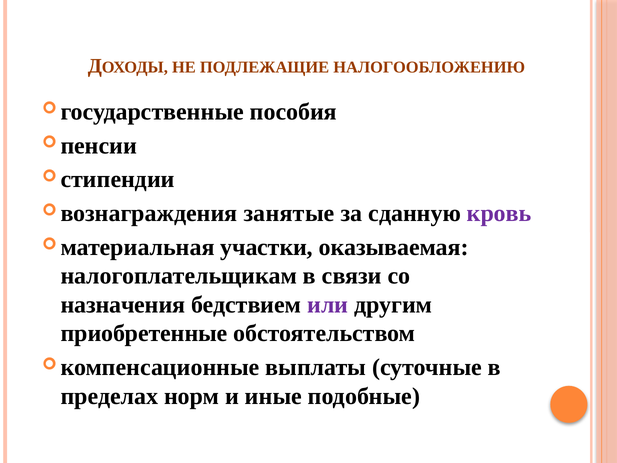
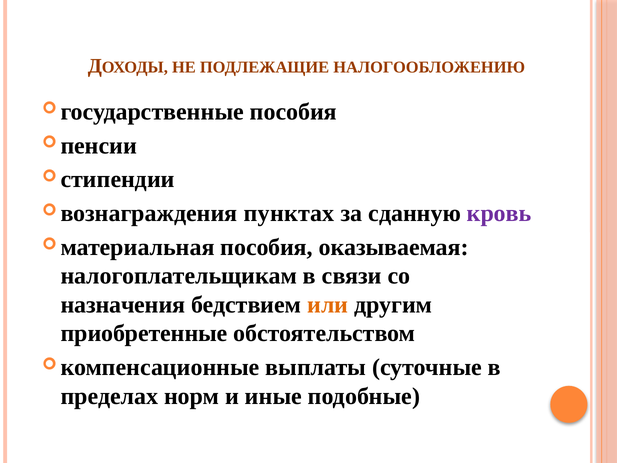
занятые: занятые -> пунктах (289, 213)
участки: участки -> пособия (267, 247)
или colour: purple -> orange (328, 305)
